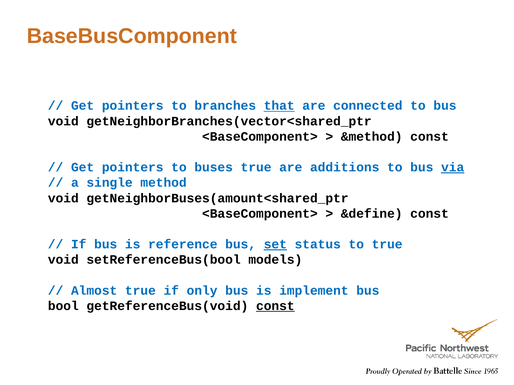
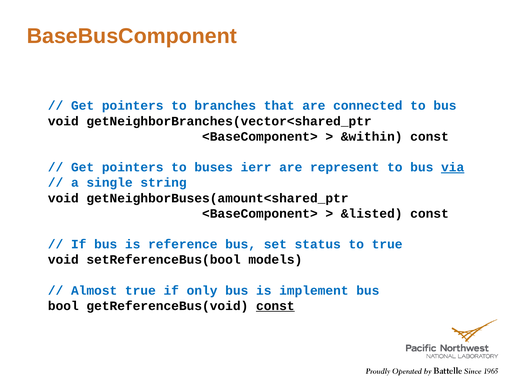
that underline: present -> none (279, 106)
&method: &method -> &within (372, 137)
buses true: true -> ierr (256, 168)
additions: additions -> represent (345, 168)
method: method -> string (164, 183)
&define: &define -> &listed (372, 214)
set underline: present -> none (275, 245)
